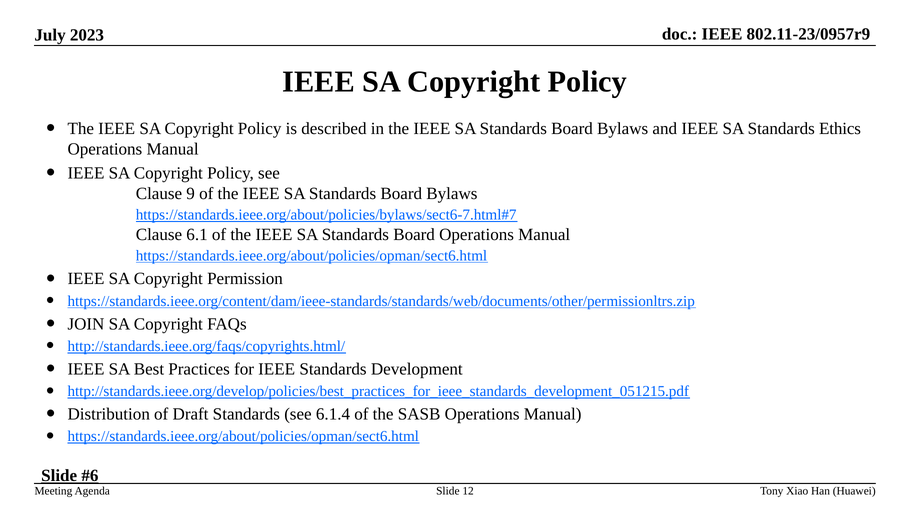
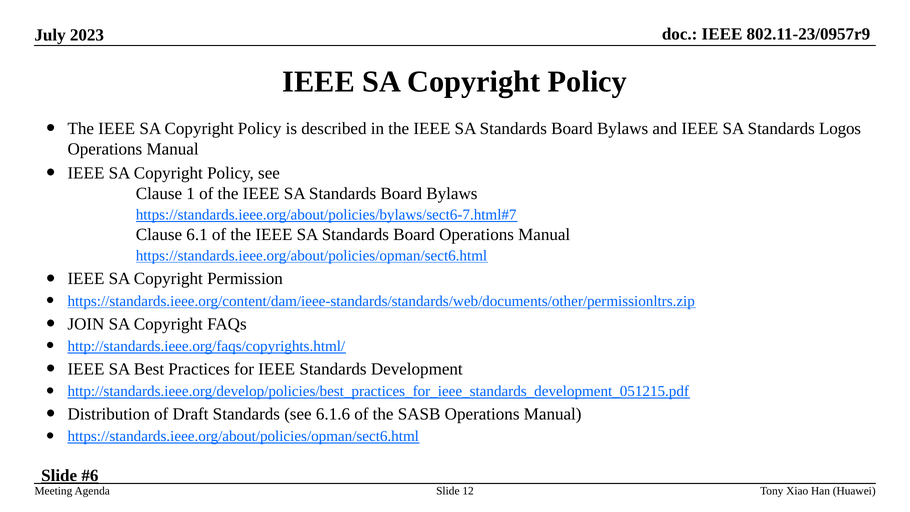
Ethics: Ethics -> Logos (840, 129)
9: 9 -> 1 (191, 193)
6.1.4: 6.1.4 -> 6.1.6 (333, 414)
